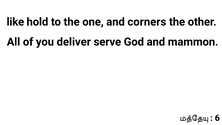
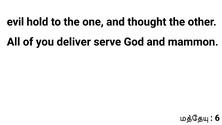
like: like -> evil (15, 22)
corners: corners -> thought (147, 22)
